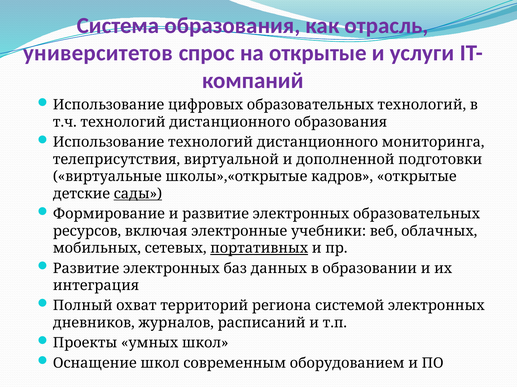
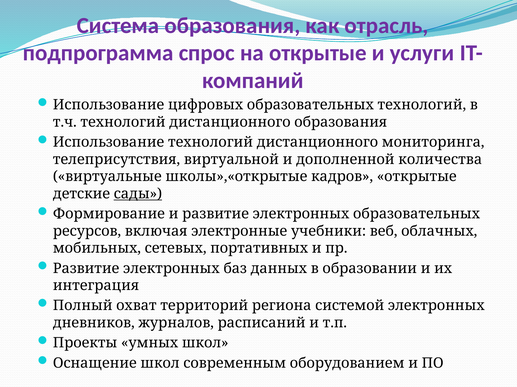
университетов: университетов -> подпрограмма (98, 53)
подготовки: подготовки -> количества (440, 160)
портативных underline: present -> none (259, 249)
